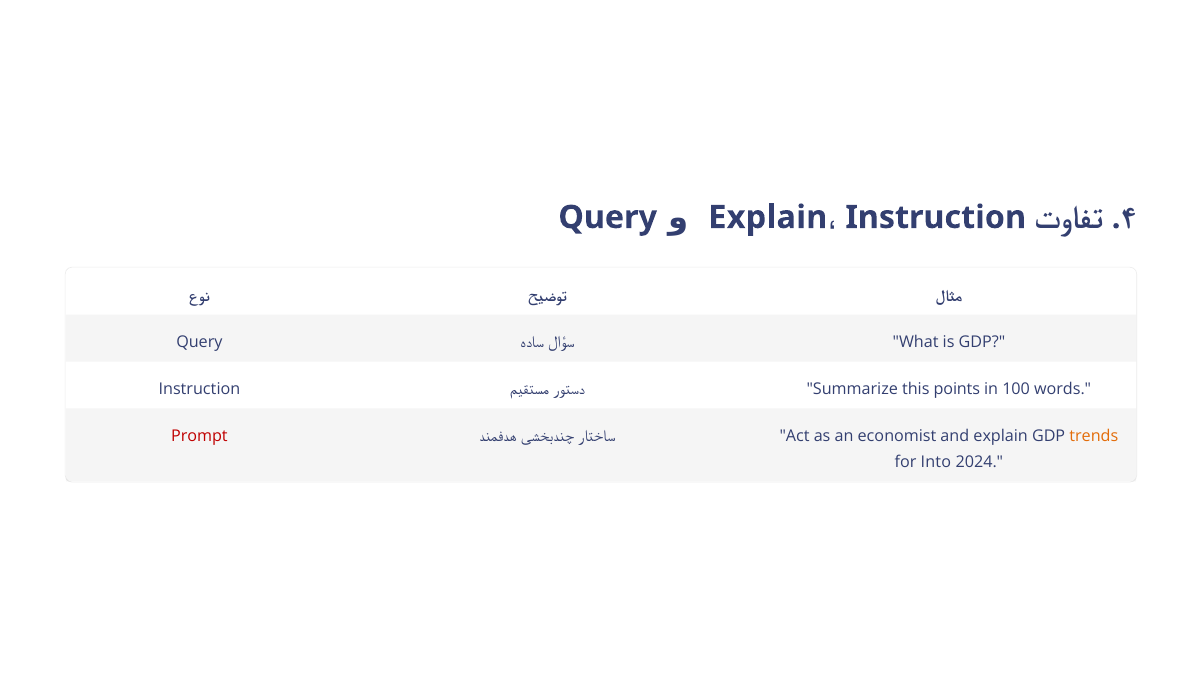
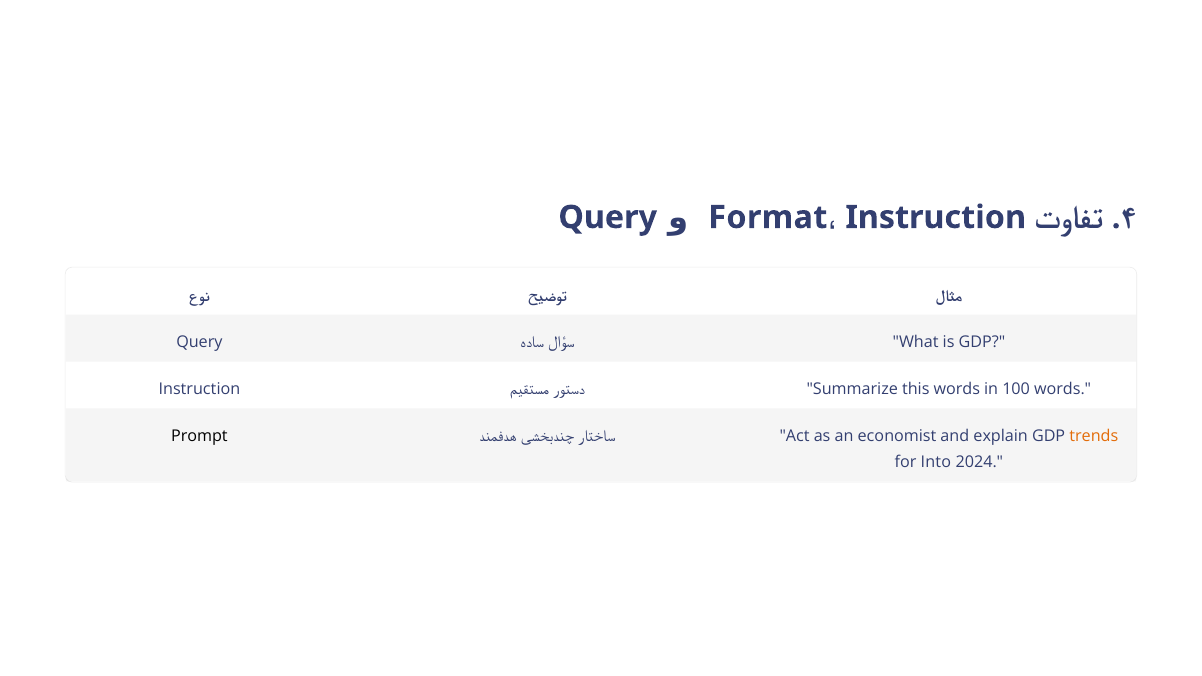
Explain: Explain -> Format (768, 217)
this points: points -> words (957, 390)
Prompt colour: red -> black (199, 437)
